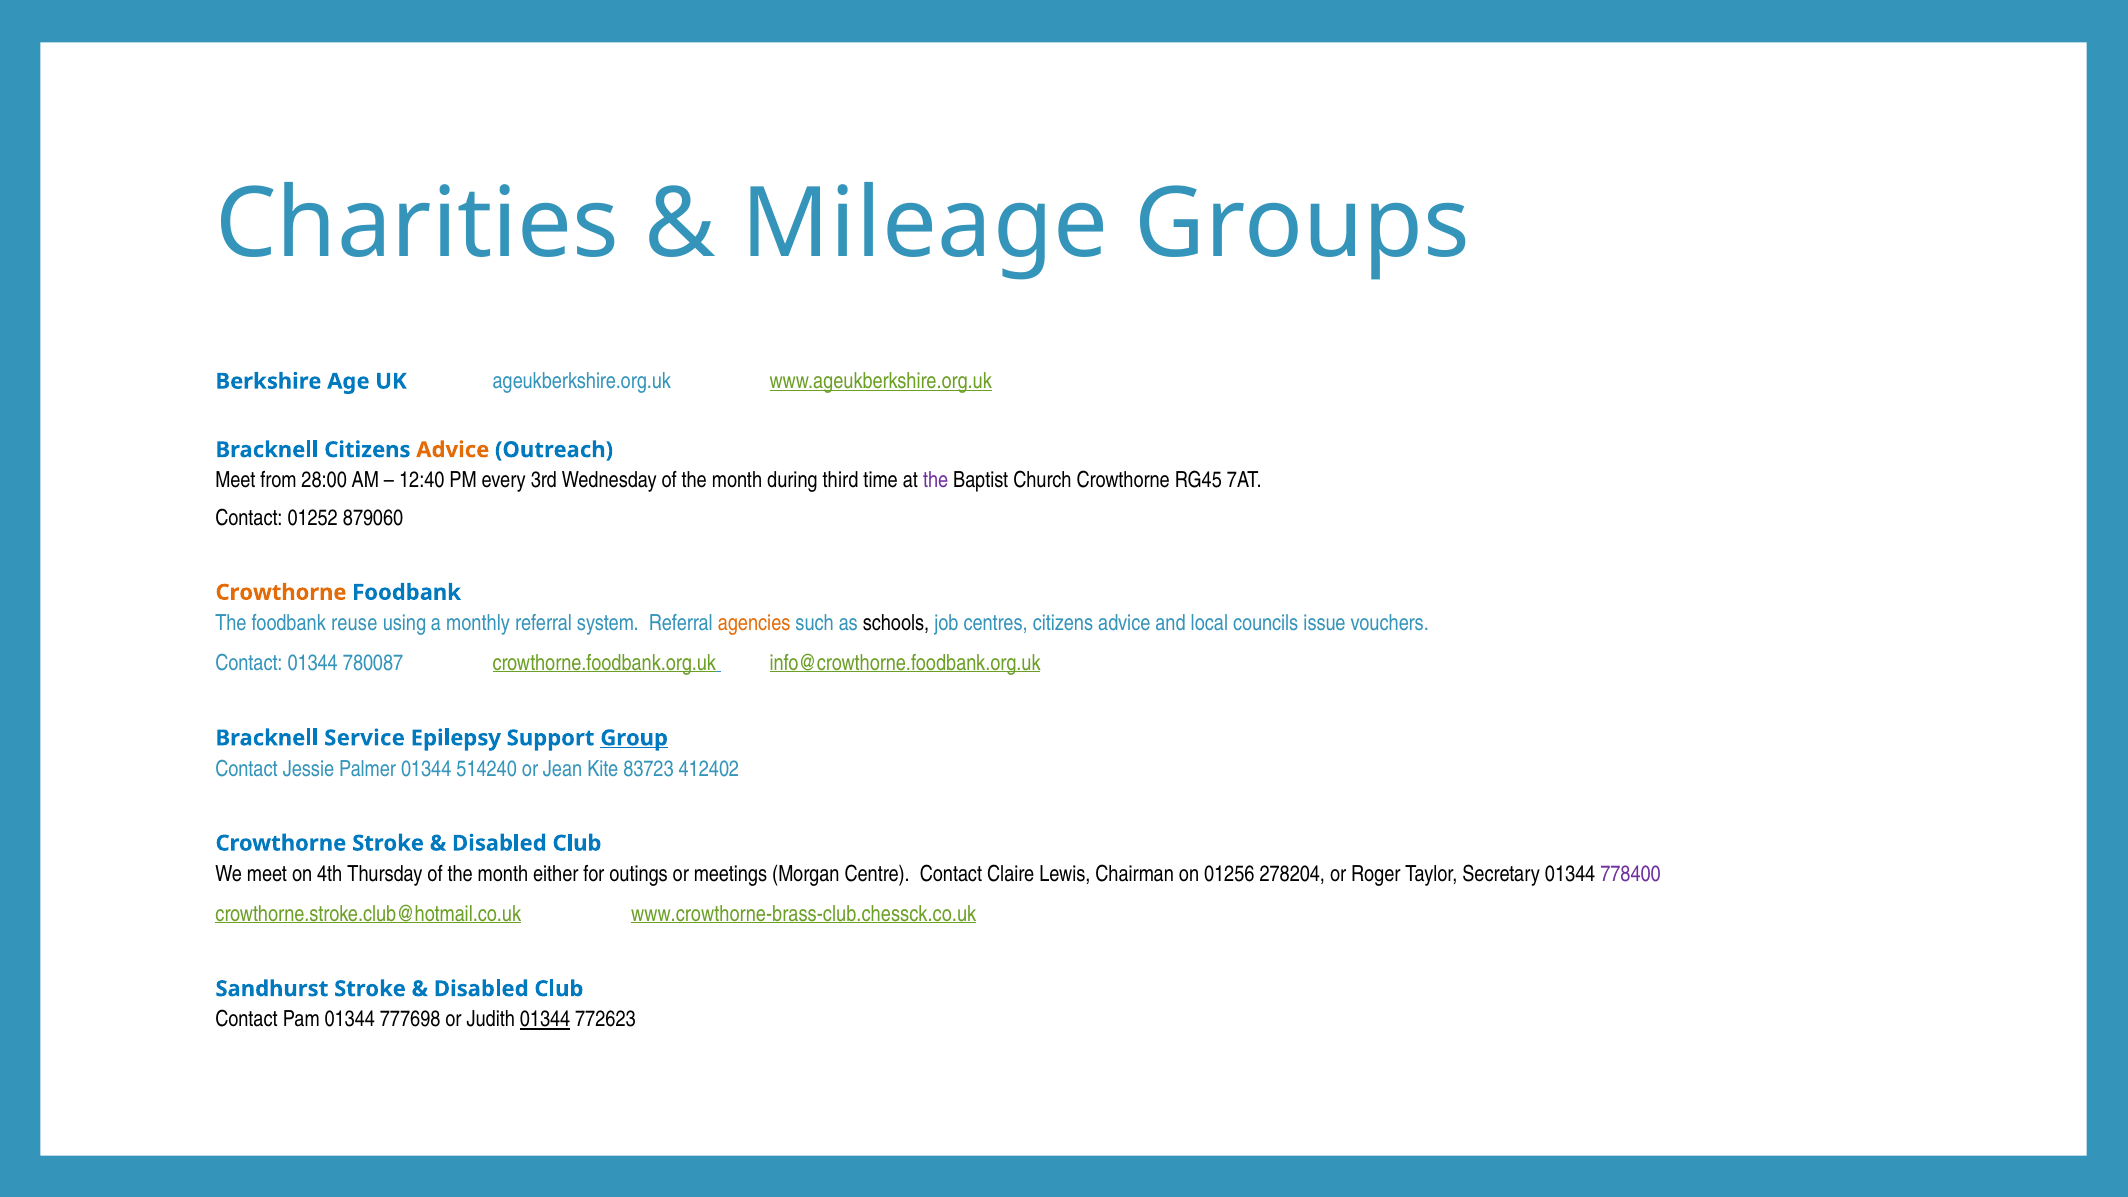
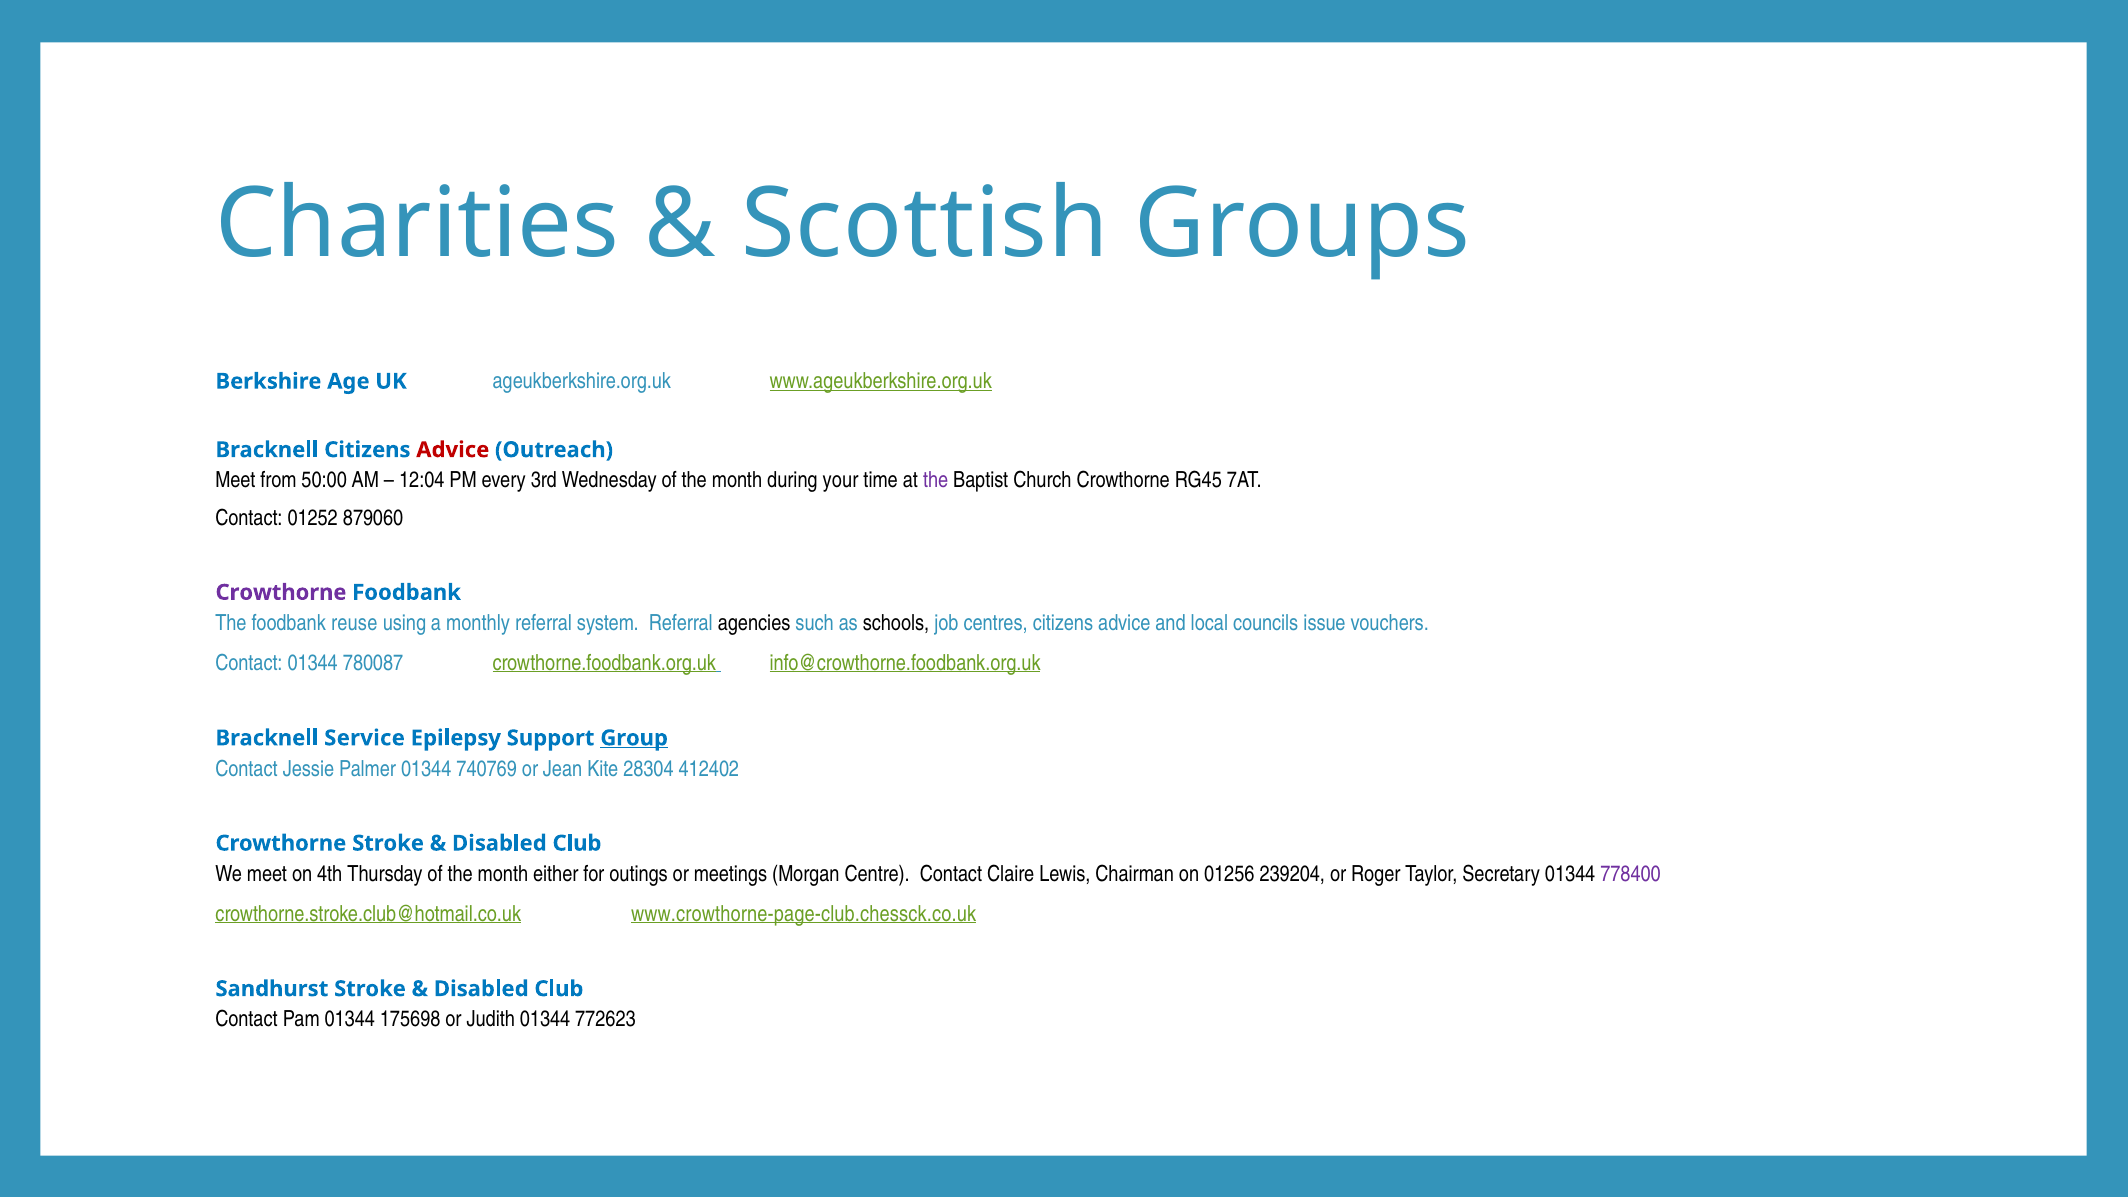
Mileage: Mileage -> Scottish (925, 224)
Advice colour: orange -> red (453, 450)
28:00: 28:00 -> 50:00 (324, 481)
12:40: 12:40 -> 12:04 (422, 481)
third: third -> your (841, 481)
Crowthorne colour: orange -> purple (281, 592)
agencies colour: orange -> black (754, 623)
514240: 514240 -> 740769 (487, 769)
83723: 83723 -> 28304 (648, 769)
278204: 278204 -> 239204 (1292, 874)
www.crowthorne-brass-club.chessck.co.uk: www.crowthorne-brass-club.chessck.co.uk -> www.crowthorne-page-club.chessck.co.uk (804, 914)
777698: 777698 -> 175698 (410, 1020)
01344 underline: present -> none (545, 1020)
